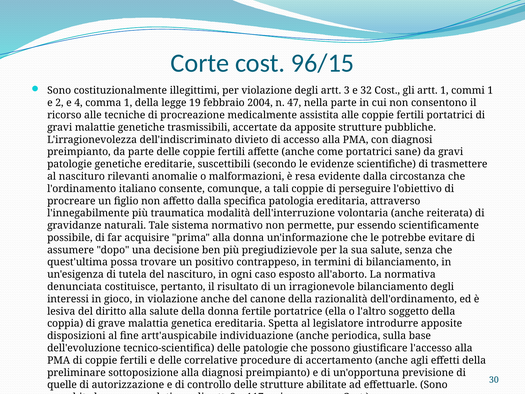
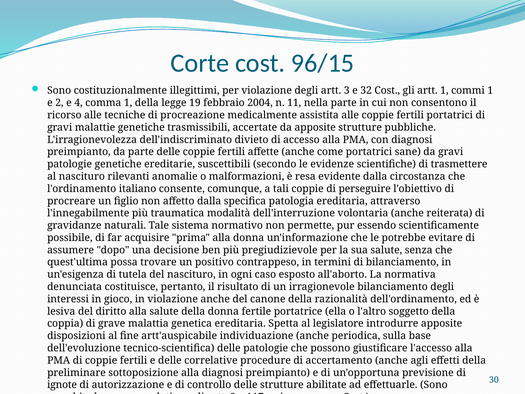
47: 47 -> 11 (294, 103)
quelle: quelle -> ignote (62, 385)
